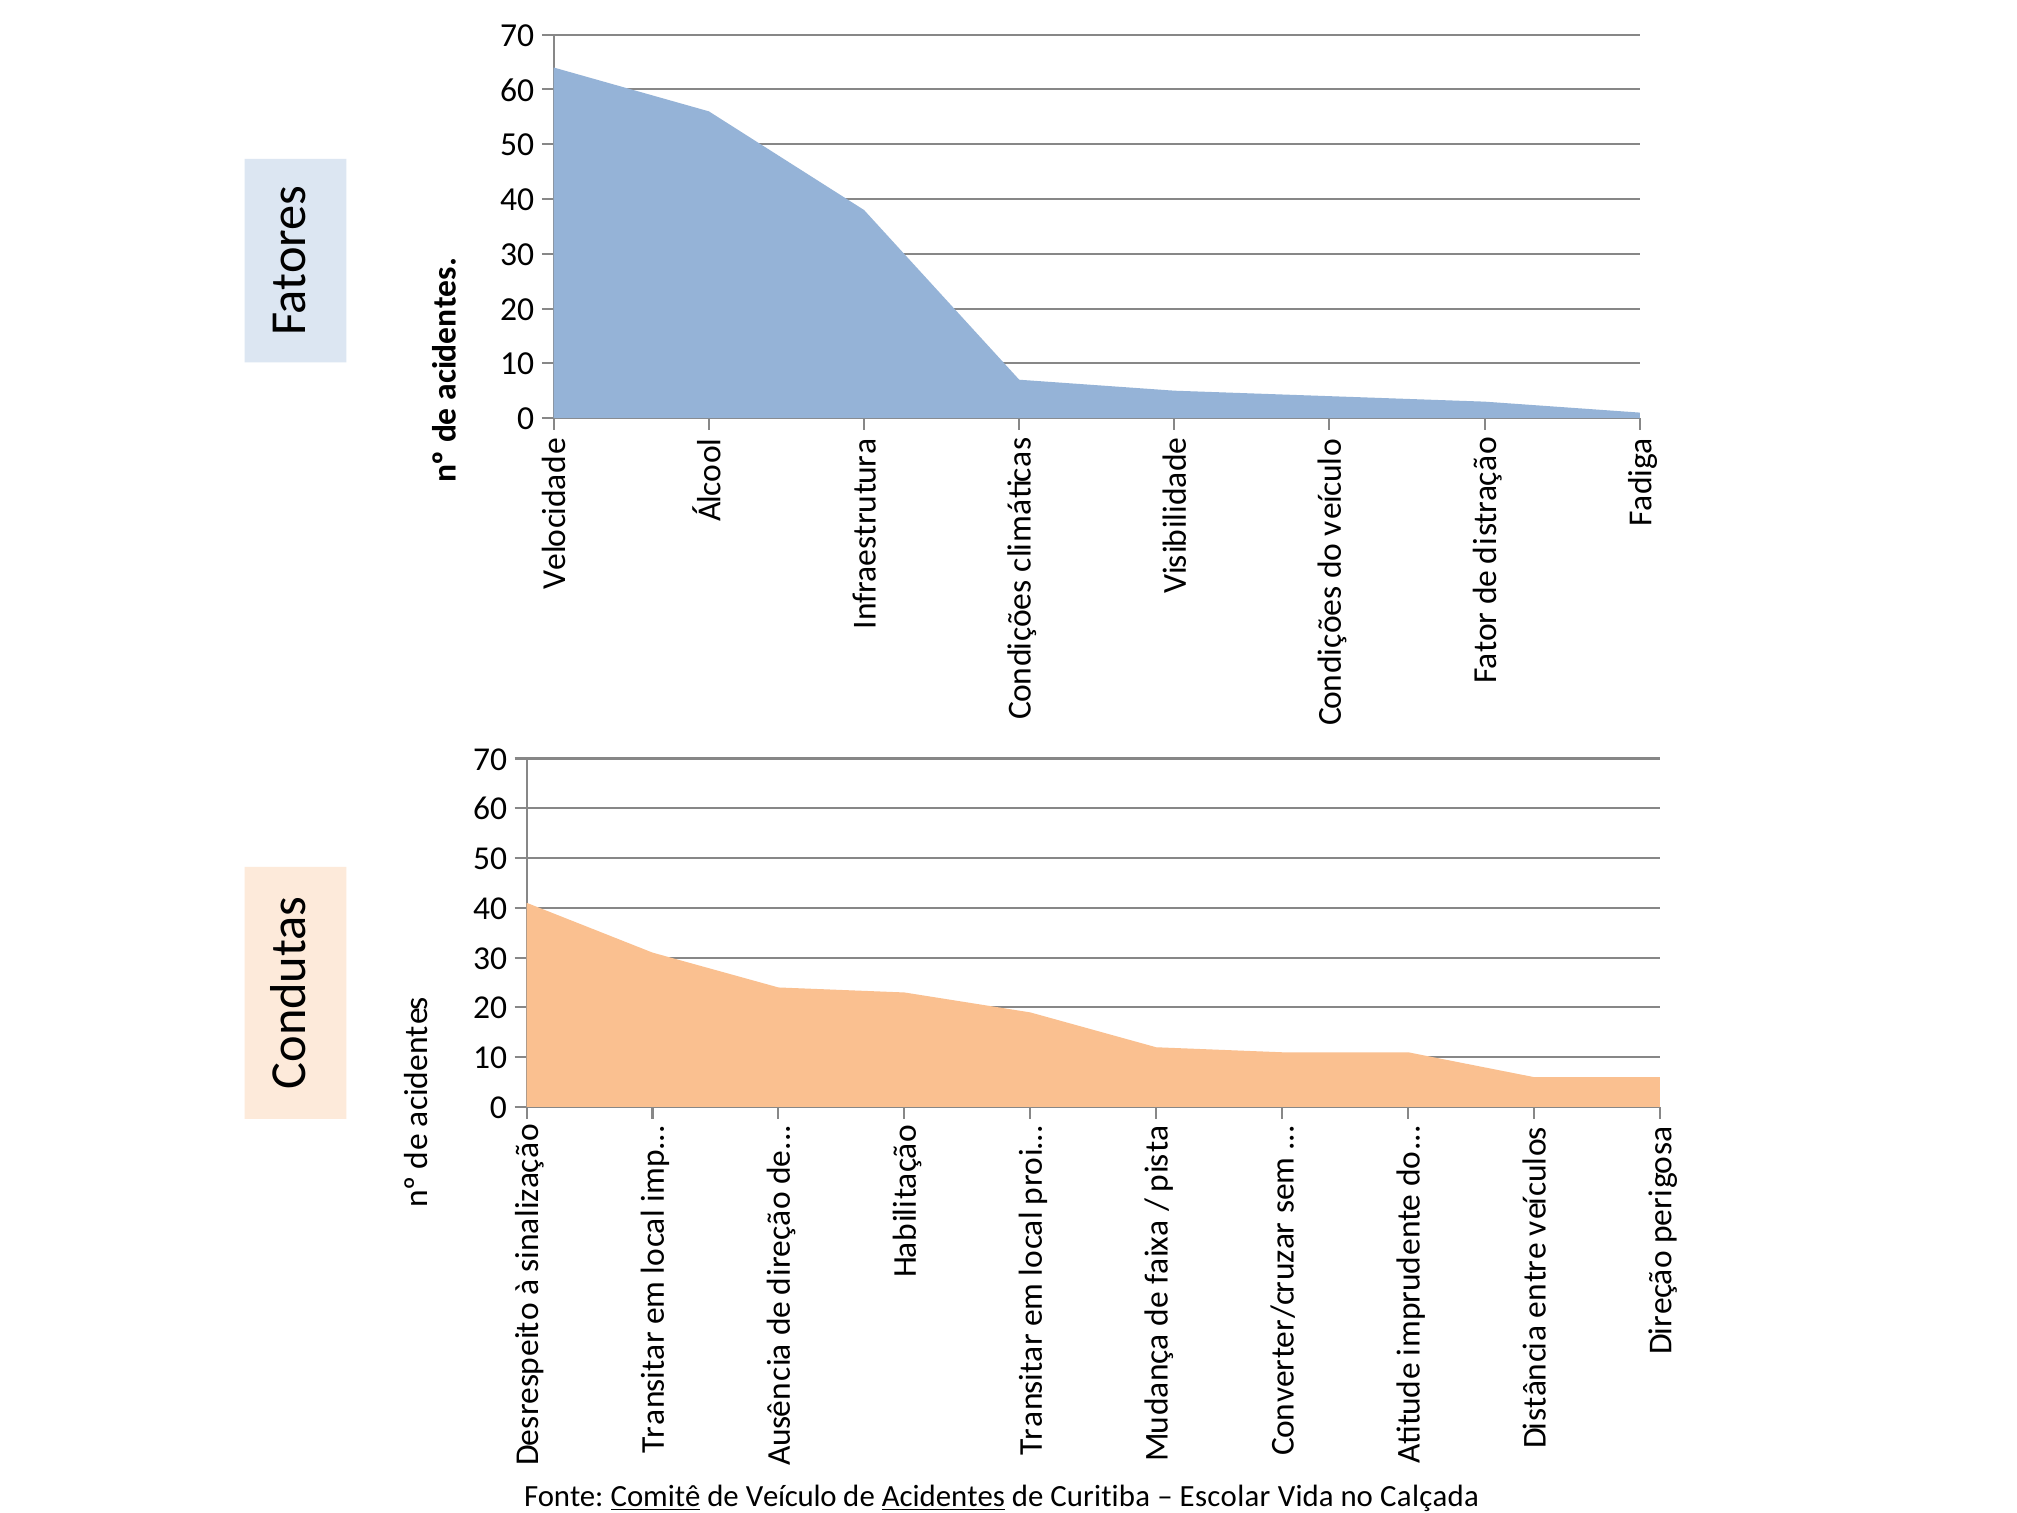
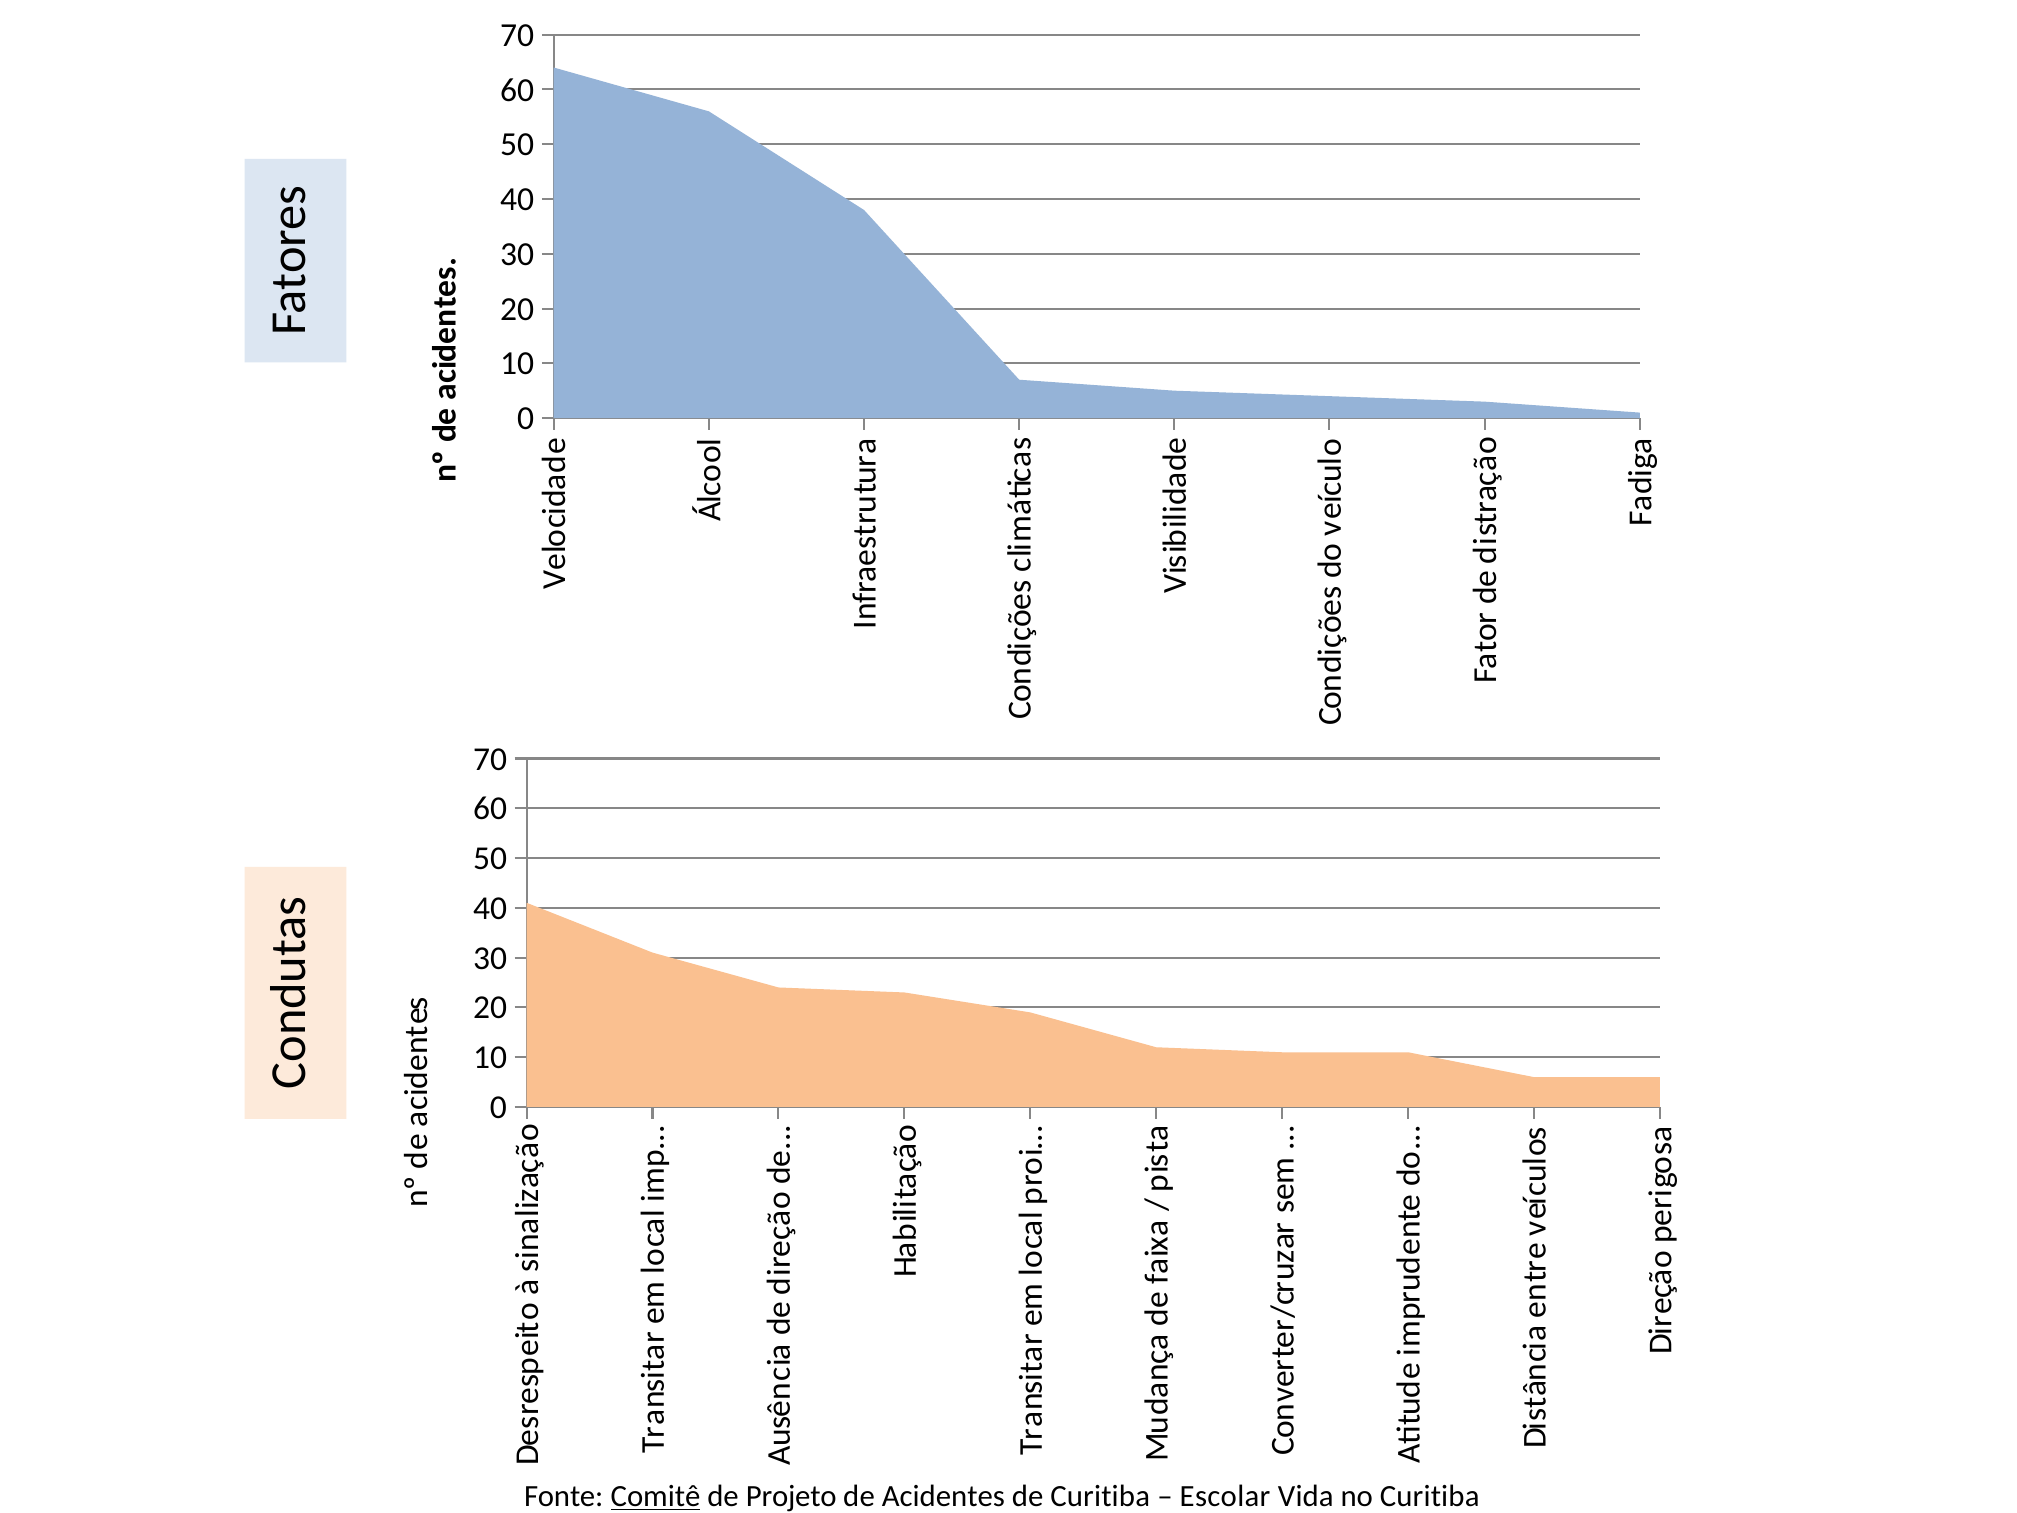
Veículo: Veículo -> Projeto (791, 1496)
Acidentes underline: present -> none (943, 1496)
no Calçada: Calçada -> Curitiba (1430, 1496)
